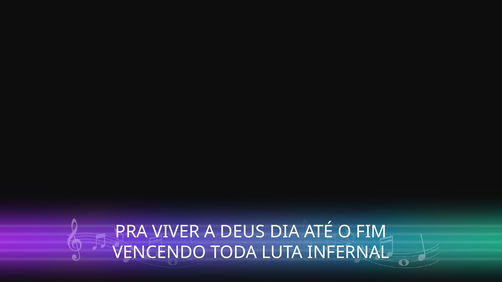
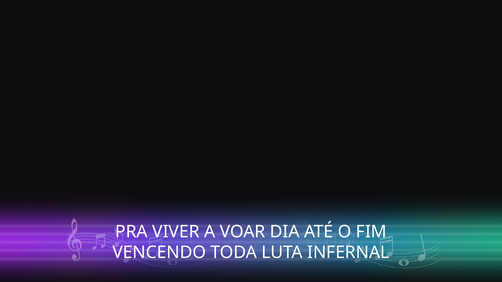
DEUS: DEUS -> VOAR (243, 232)
